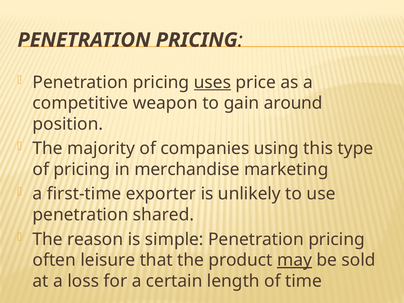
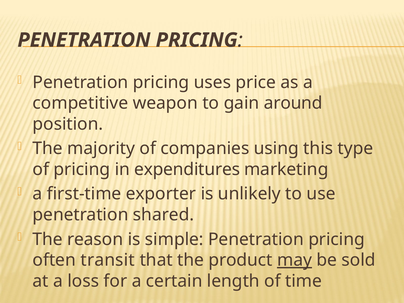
uses underline: present -> none (212, 82)
merchandise: merchandise -> expenditures (187, 169)
leisure: leisure -> transit (108, 260)
